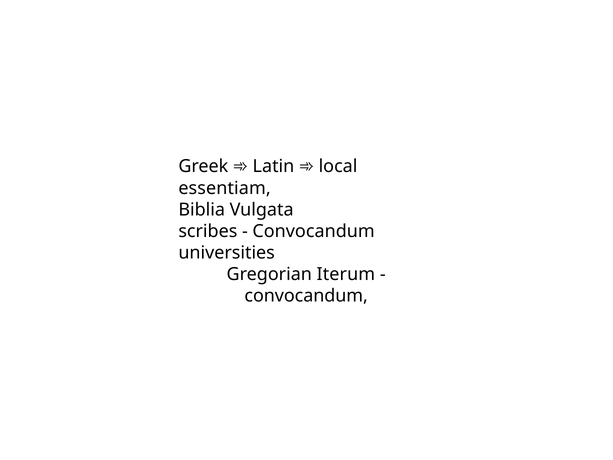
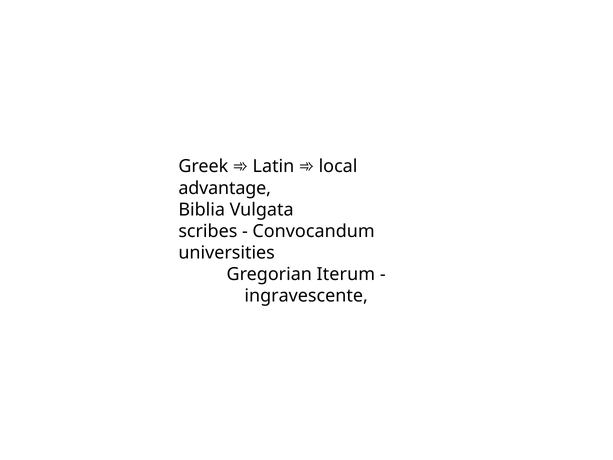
essentiam: essentiam -> advantage (225, 188)
convocandum: convocandum -> ingravescente (306, 296)
